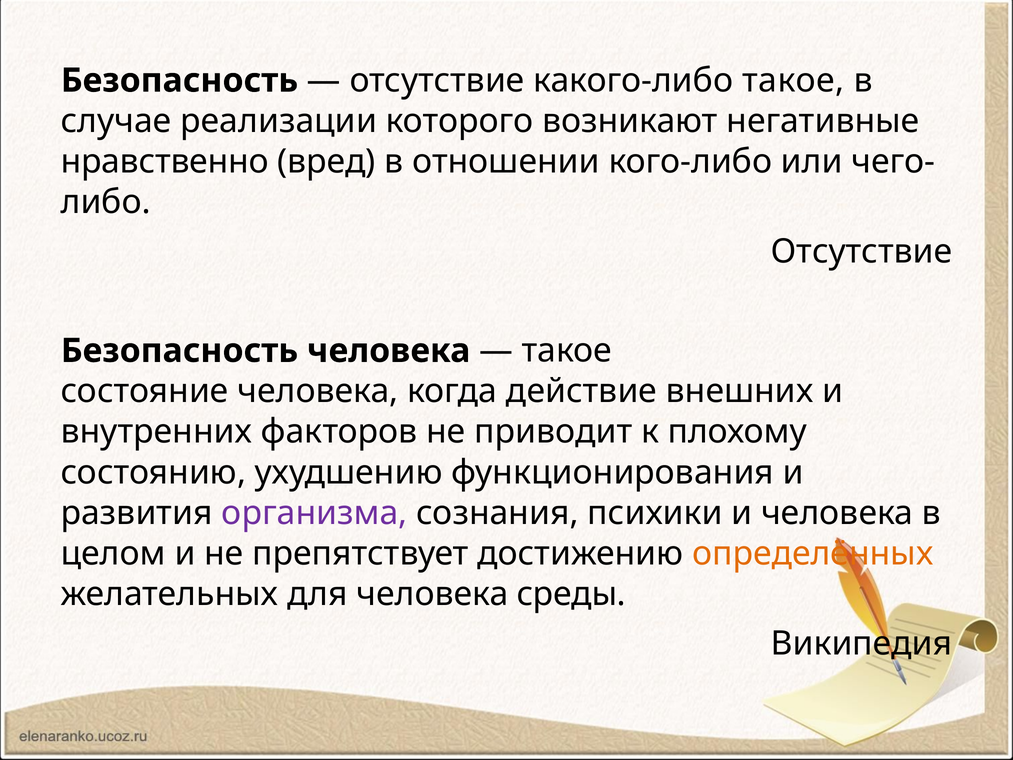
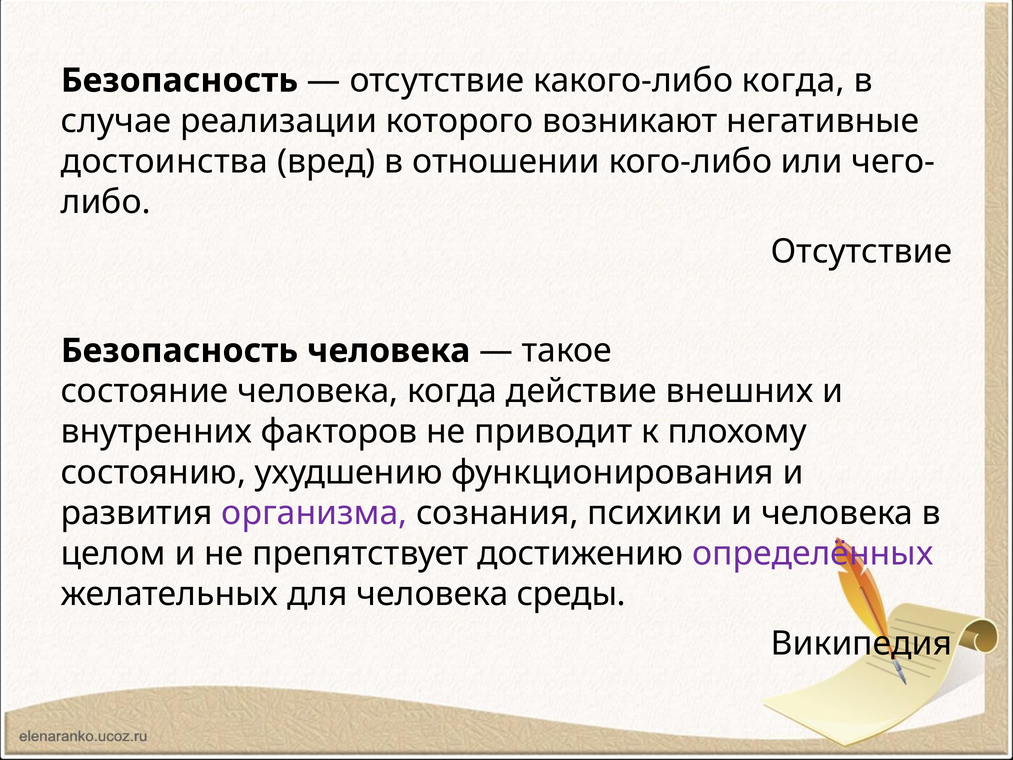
какого-либо такое: такое -> когда (793, 81)
нравственно: нравственно -> достоинства (164, 162)
определённых colour: orange -> purple (813, 553)
